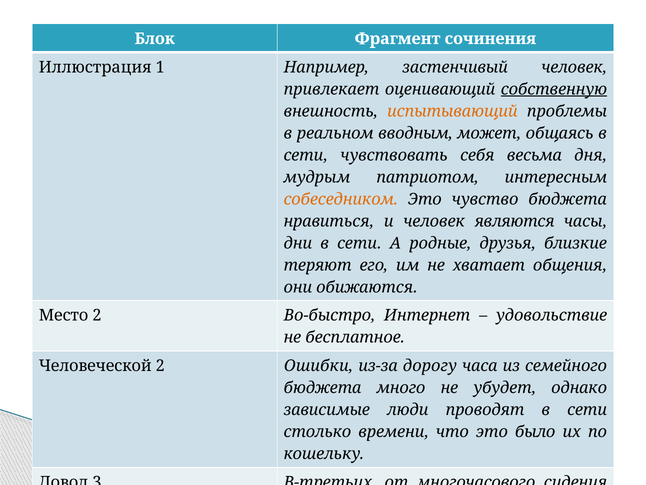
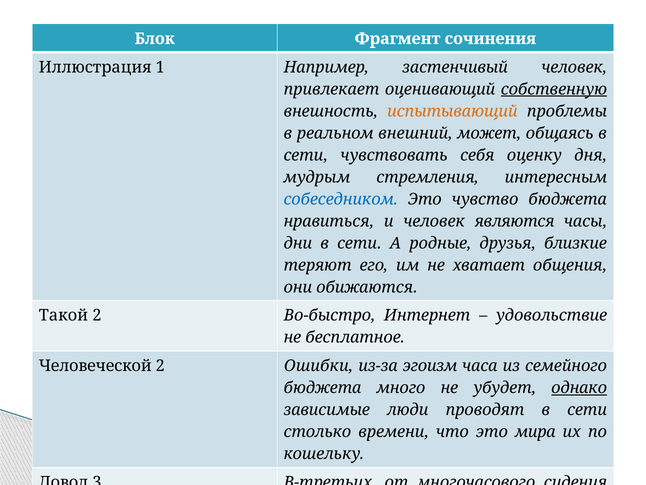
вводным: вводным -> внешний (415, 133)
весьма: весьма -> оценку (534, 155)
патриотом: патриотом -> стремления (428, 177)
собеседником colour: orange -> blue (341, 199)
Место: Место -> Такой (63, 315)
дорогу: дорогу -> эгоизм (430, 366)
однако underline: none -> present (579, 388)
было: было -> мира (535, 432)
